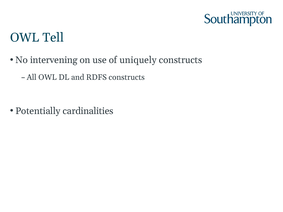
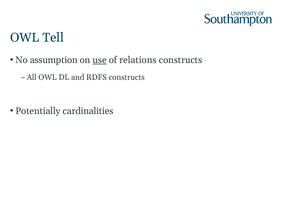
intervening: intervening -> assumption (54, 60)
use underline: none -> present (100, 60)
uniquely: uniquely -> relations (138, 60)
